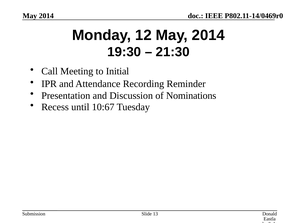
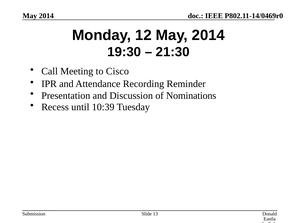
Initial: Initial -> Cisco (117, 71)
10:67: 10:67 -> 10:39 (103, 107)
